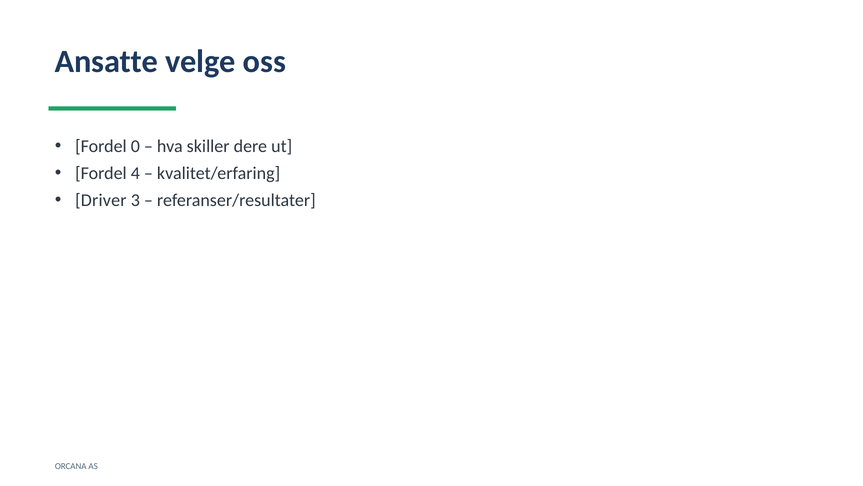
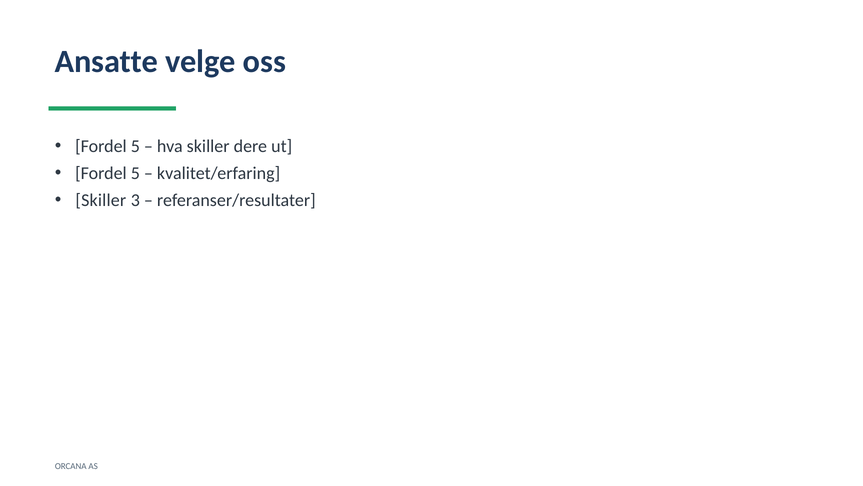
0: 0 -> 5 (135, 146)
4: 4 -> 5 (135, 173)
Driver: Driver -> Skiller (101, 200)
